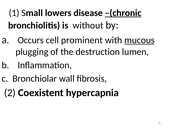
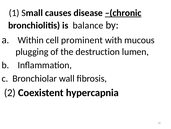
lowers: lowers -> causes (58, 13)
without: without -> balance (88, 25)
Occurs: Occurs -> Within (31, 40)
mucous underline: present -> none (139, 40)
